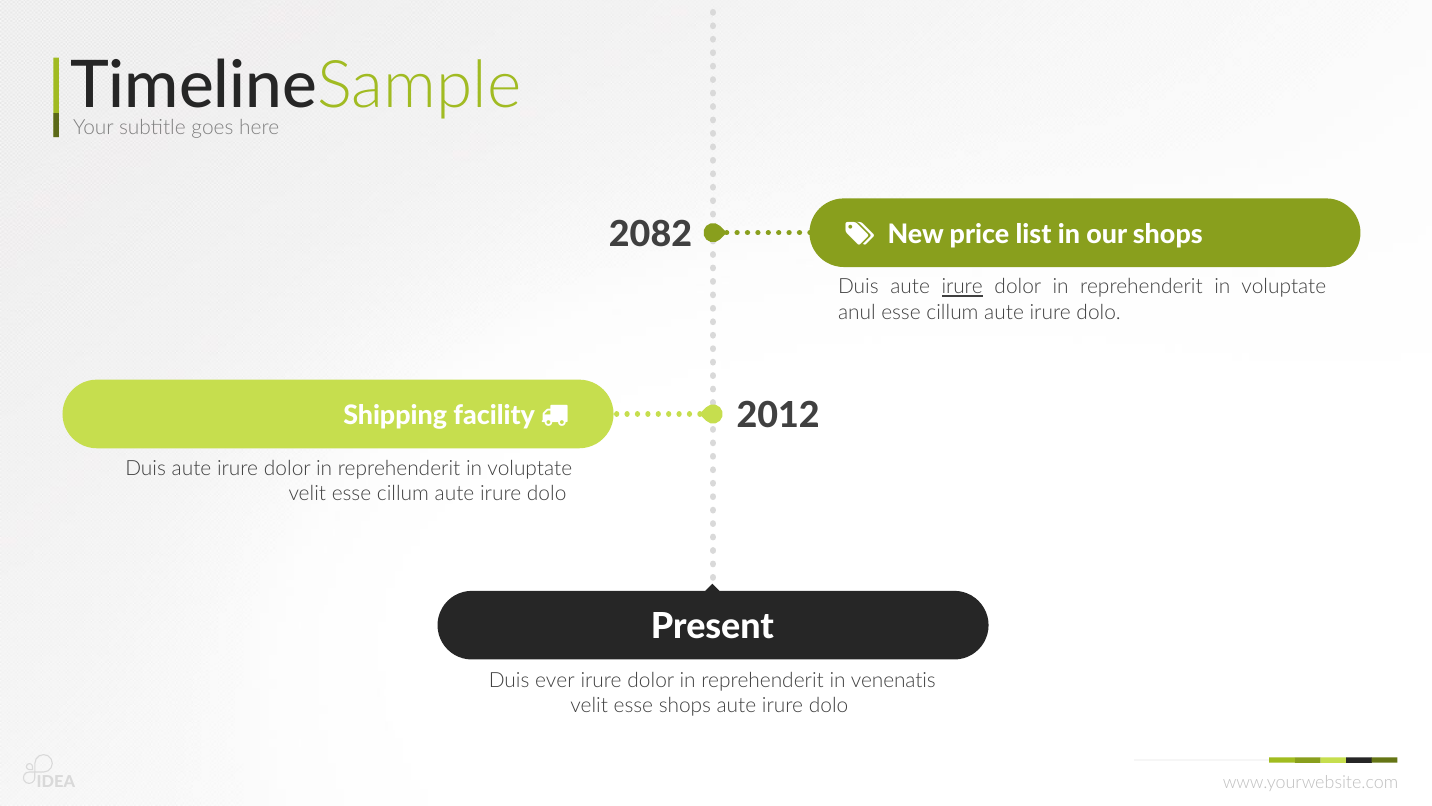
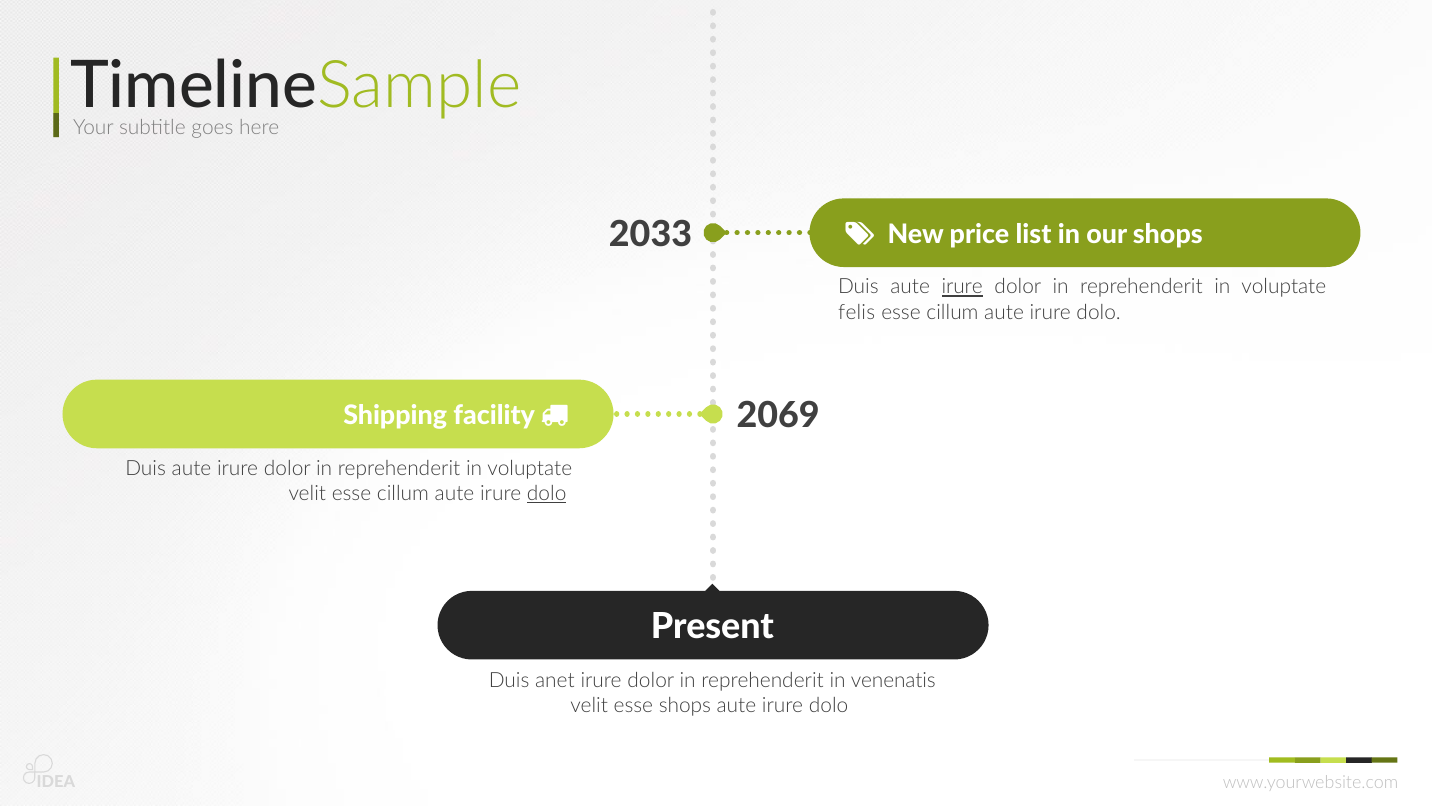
2082: 2082 -> 2033 (651, 234)
anul: anul -> felis (857, 312)
2012: 2012 -> 2069 (778, 416)
dolo underline: none -> present (547, 493)
ever: ever -> anet (555, 681)
